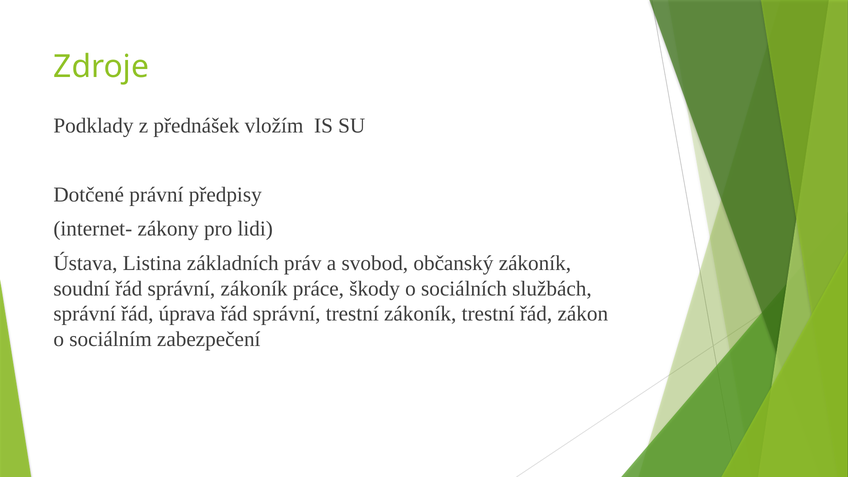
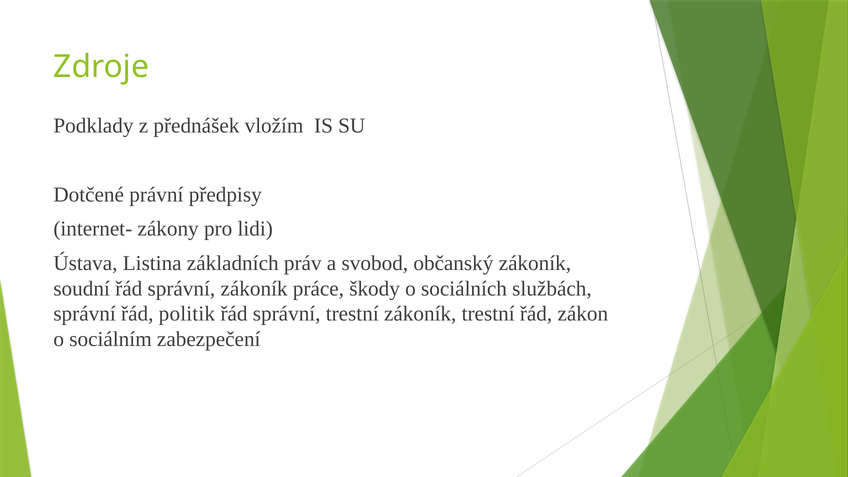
úprava: úprava -> politik (187, 314)
